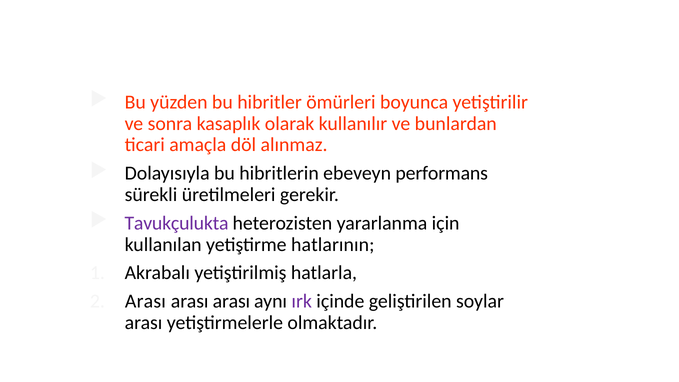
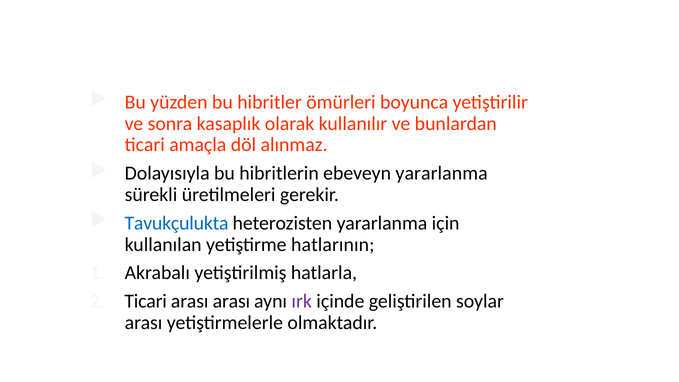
ebeveyn performans: performans -> yararlanma (442, 173)
Tavukçulukta colour: purple -> blue (177, 223)
Arası: Arası -> Ticari (146, 301)
